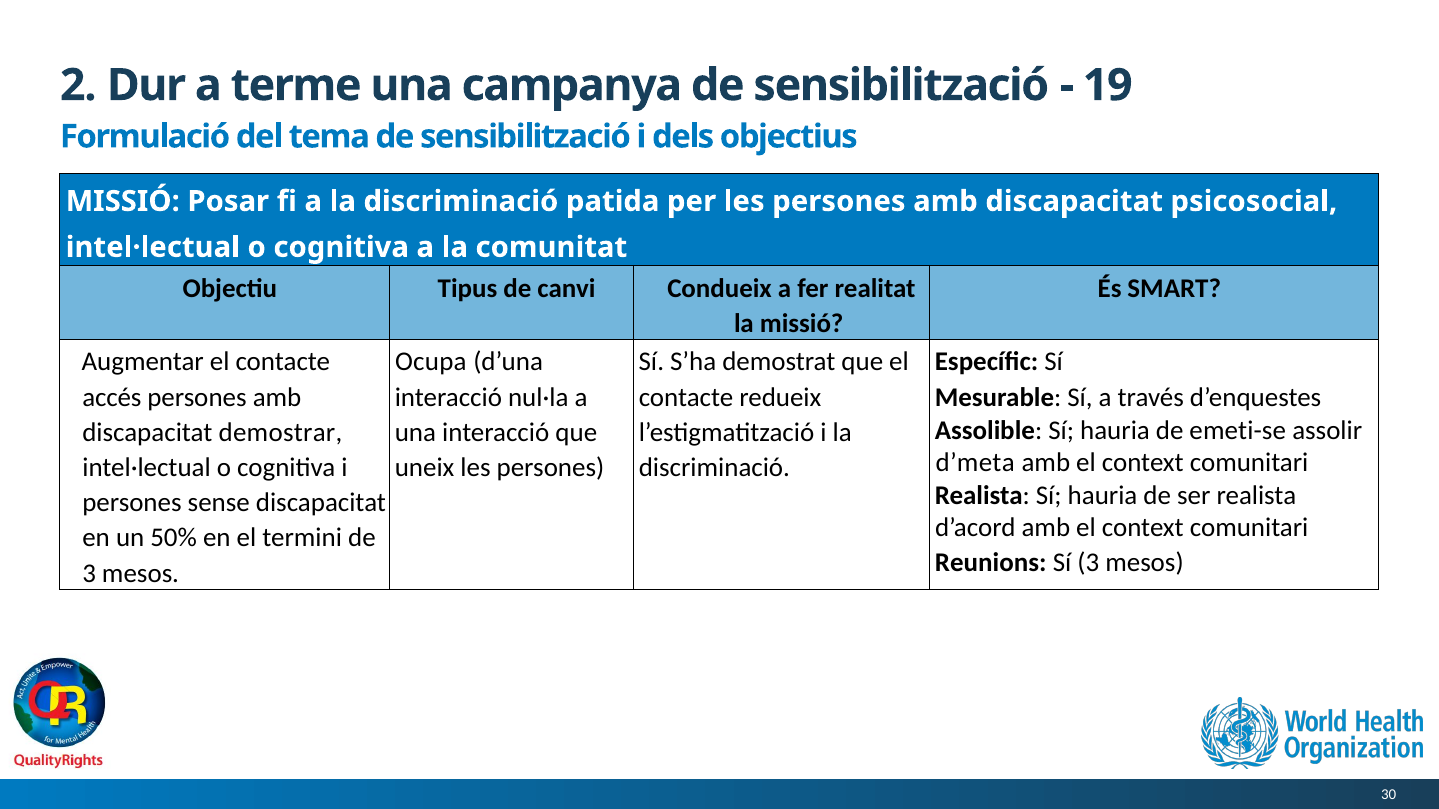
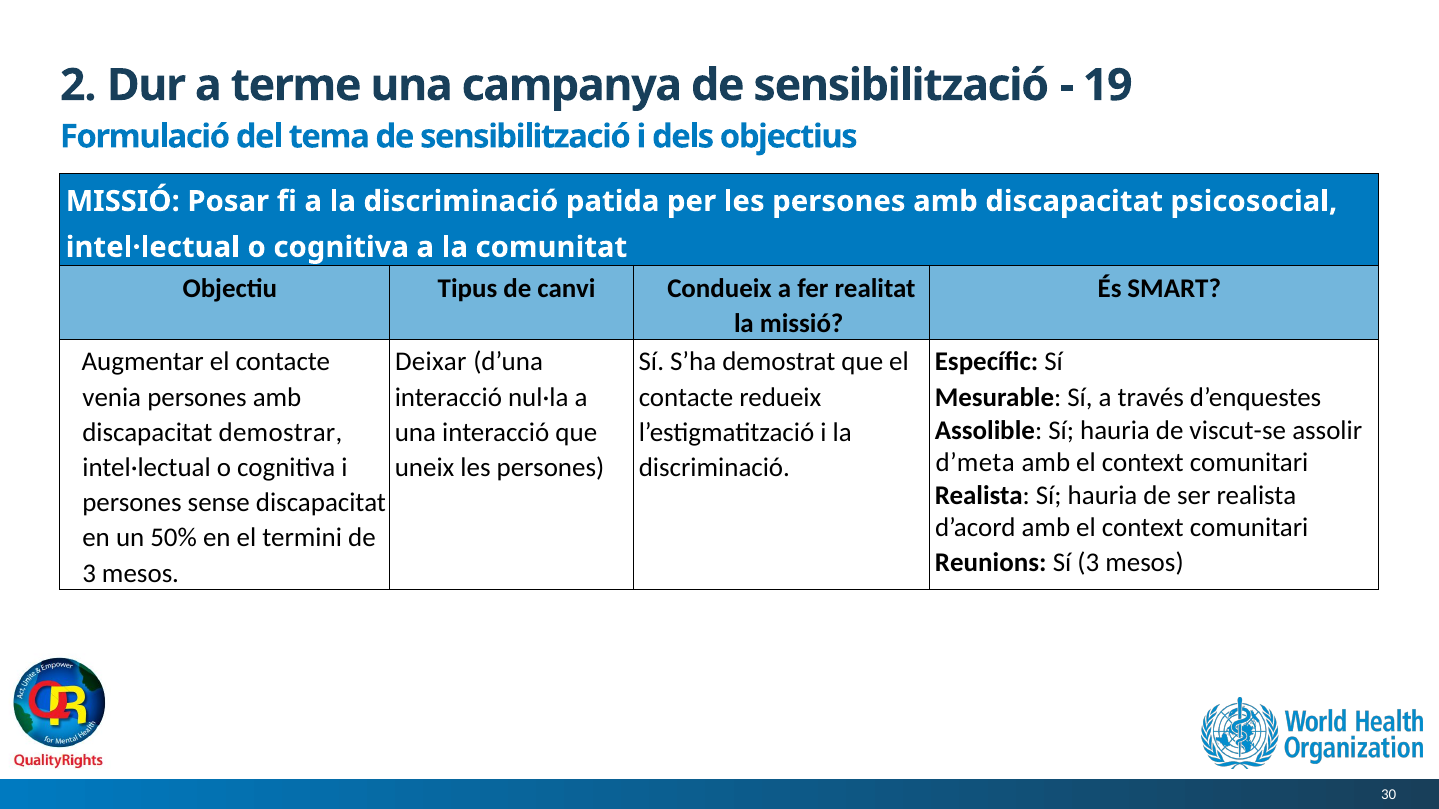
Ocupa: Ocupa -> Deixar (431, 362)
accés: accés -> venia (112, 397)
emeti-se: emeti-se -> viscut-se (1238, 430)
